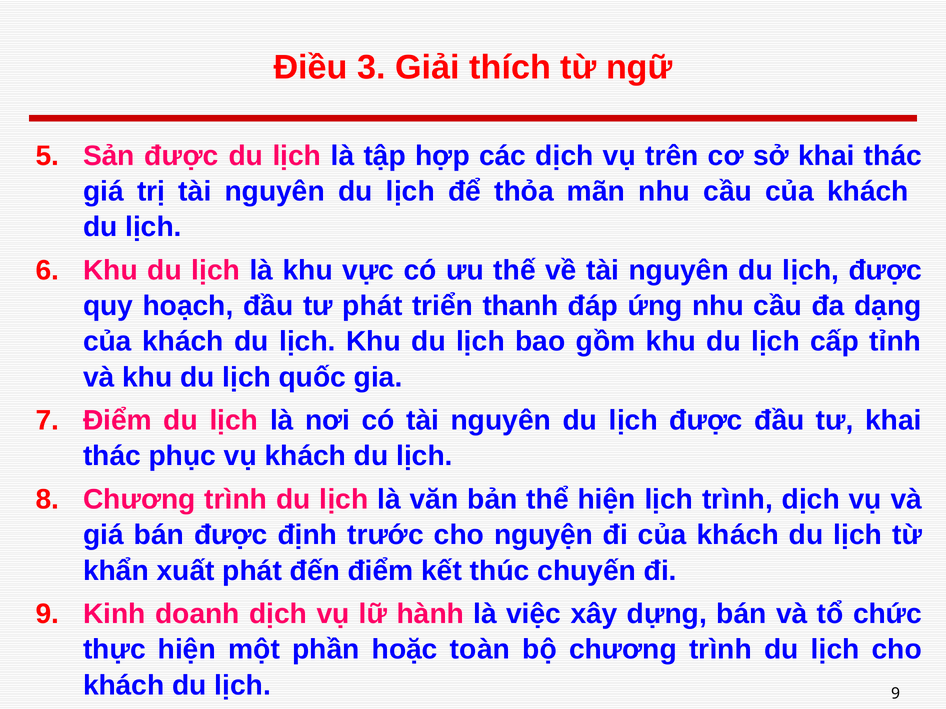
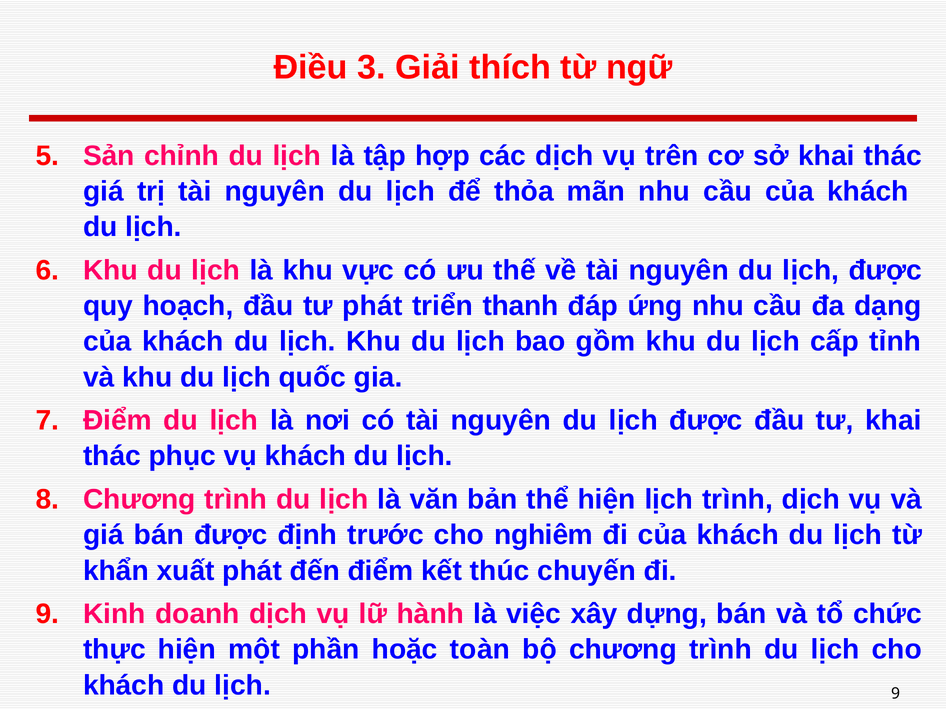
Sản được: được -> chỉnh (182, 156)
nguyện: nguyện -> nghiêm (544, 536)
